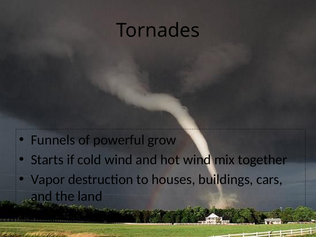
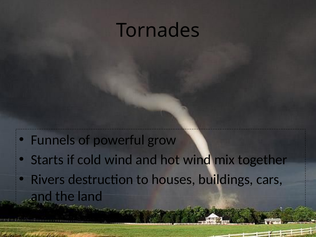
Vapor: Vapor -> Rivers (48, 179)
